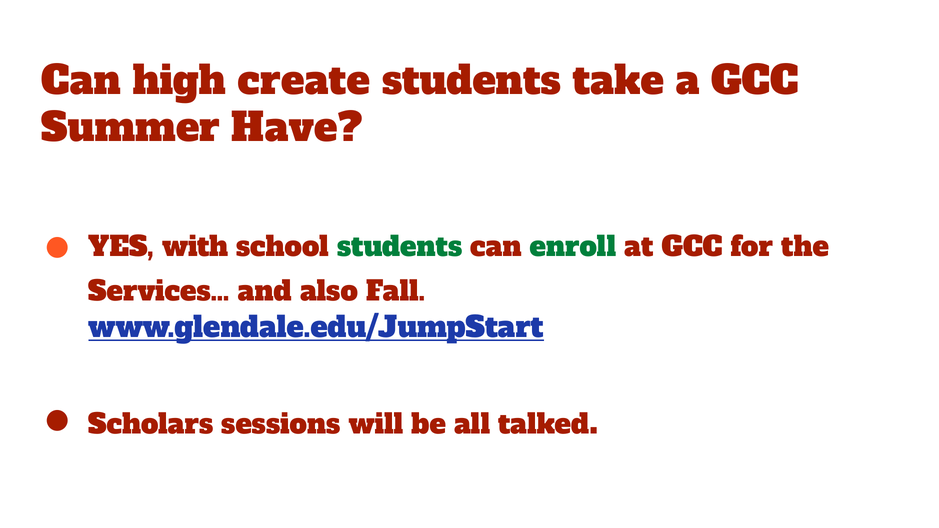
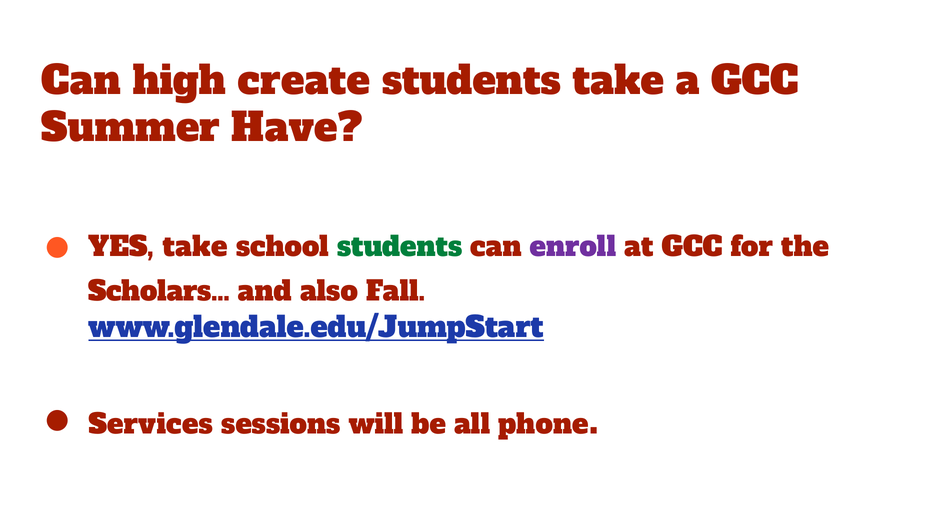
YES with: with -> take (195, 247)
enroll colour: green -> purple (573, 247)
Services…: Services… -> Scholars… (159, 292)
Scholars: Scholars -> Services (151, 425)
talked: talked -> phone (544, 425)
